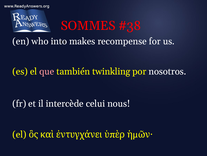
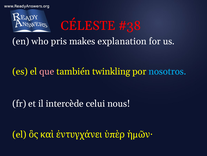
SOMMES: SOMMES -> CÉLESTE (88, 26)
into: into -> pris (59, 41)
recompense: recompense -> explanation (122, 41)
nosotros colour: white -> light blue (167, 71)
